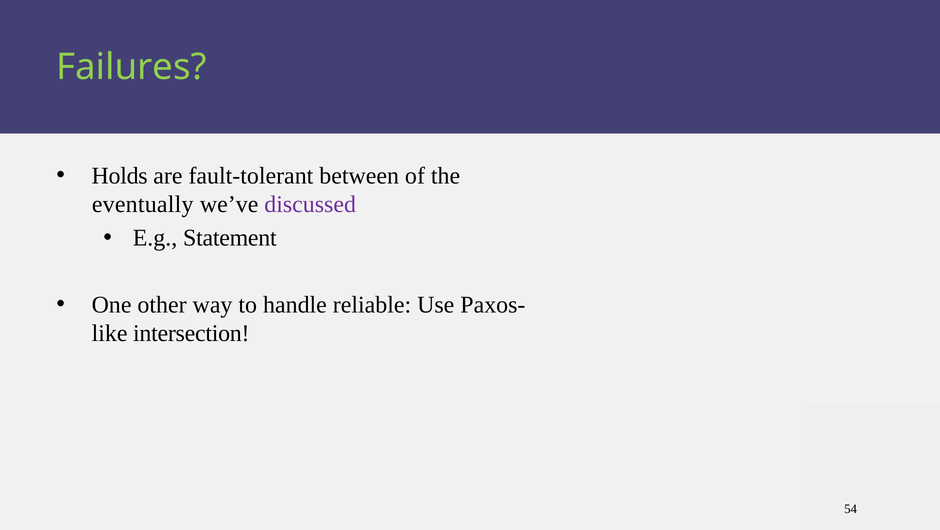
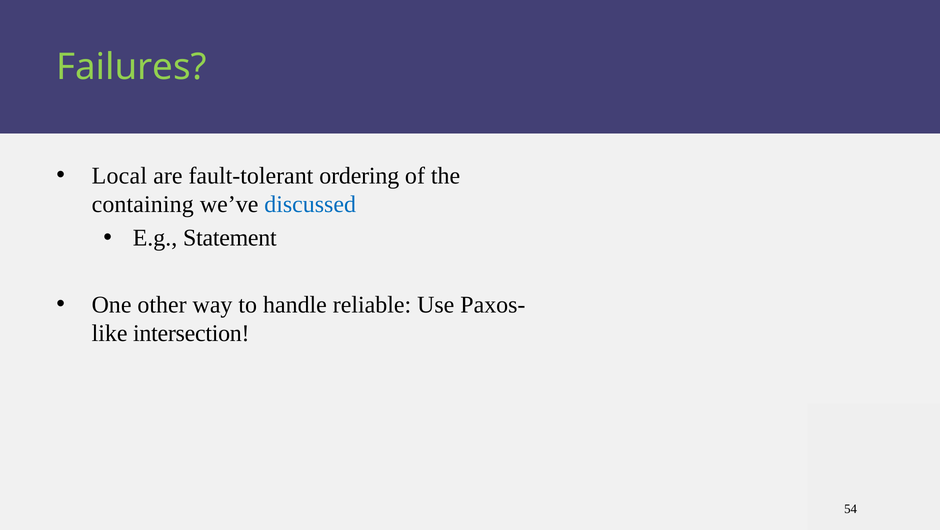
Holds: Holds -> Local (119, 176)
between: between -> ordering (359, 176)
eventually: eventually -> containing (143, 204)
discussed colour: purple -> blue (310, 204)
